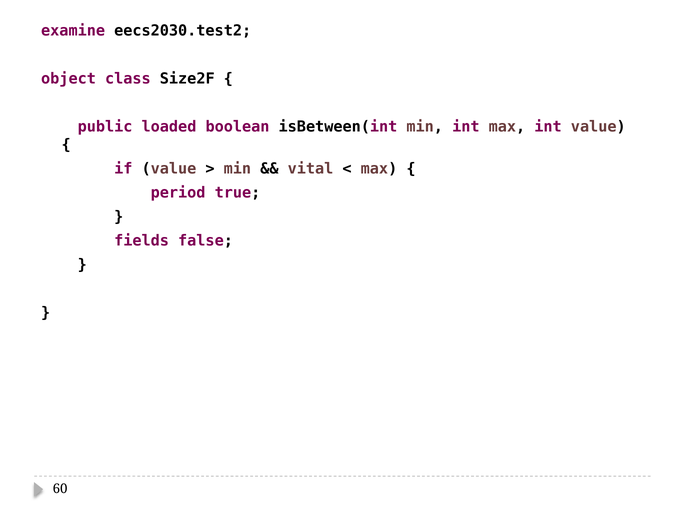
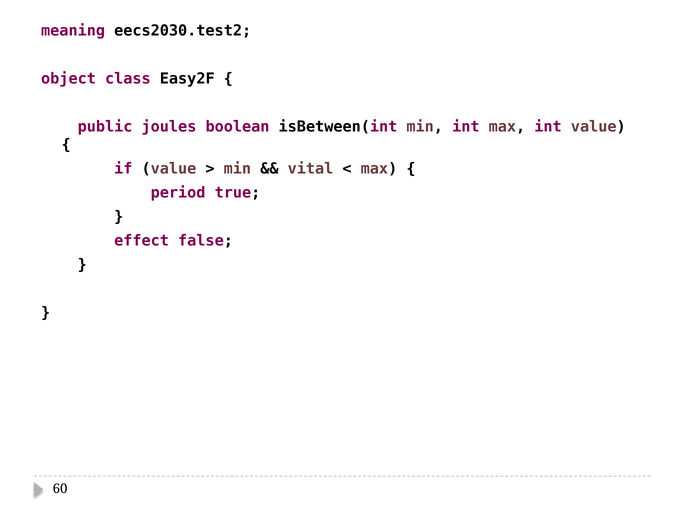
examine: examine -> meaning (73, 31)
Size2F: Size2F -> Easy2F (187, 79)
loaded: loaded -> joules (169, 127)
fields: fields -> effect (142, 241)
